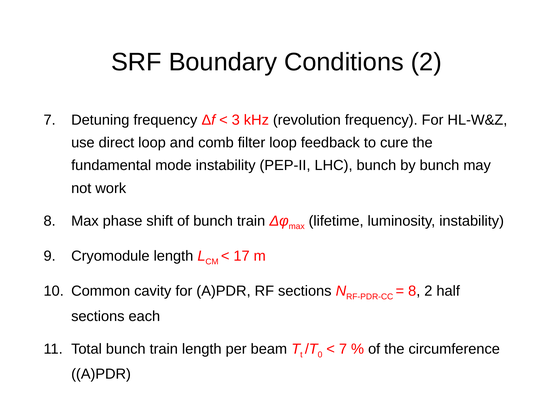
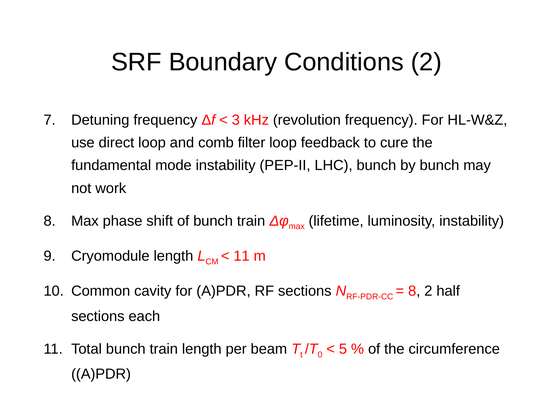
17: 17 -> 11 (242, 256)
7: 7 -> 5 (343, 349)
